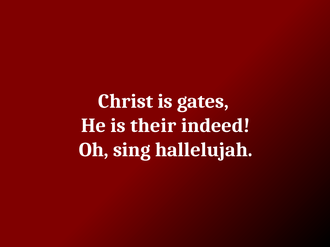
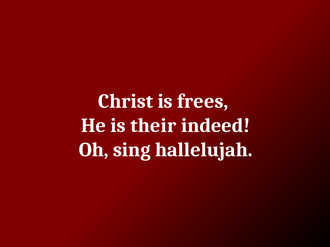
gates: gates -> frees (203, 102)
